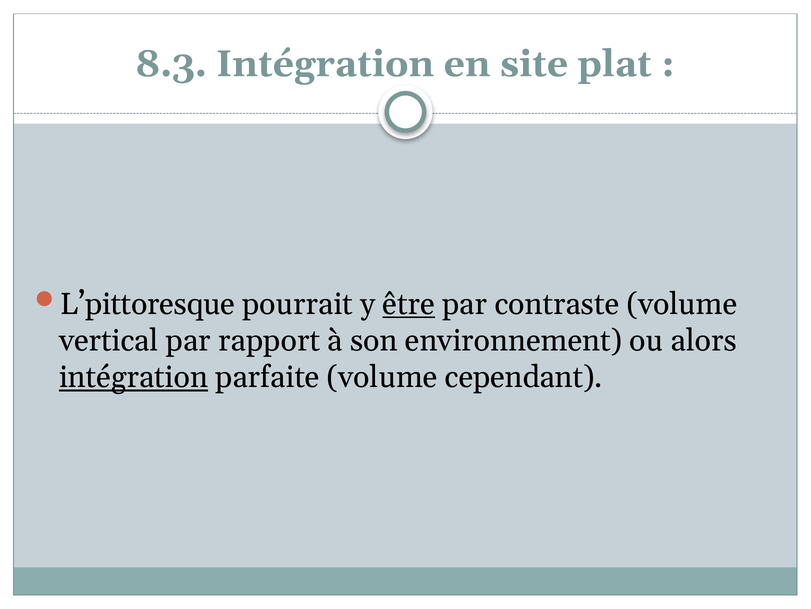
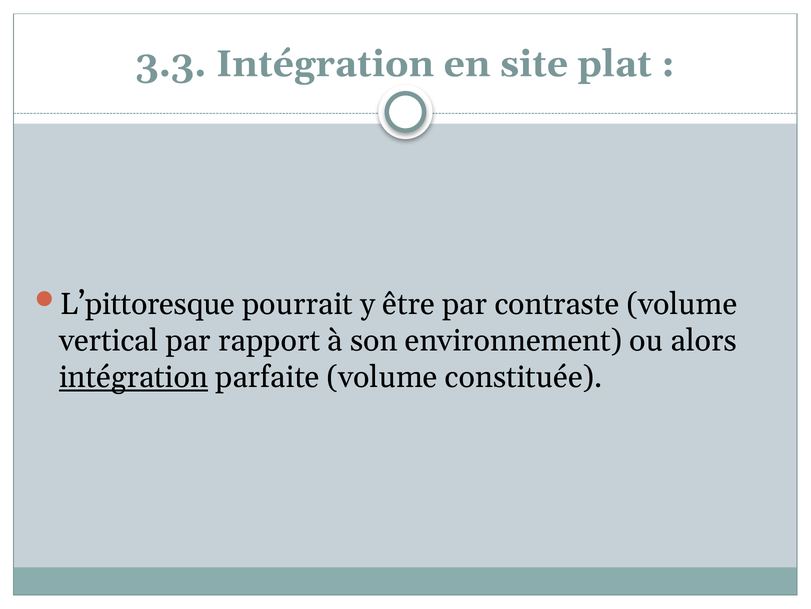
8.3: 8.3 -> 3.3 (171, 64)
être underline: present -> none (409, 304)
cependant: cependant -> constituée (524, 377)
